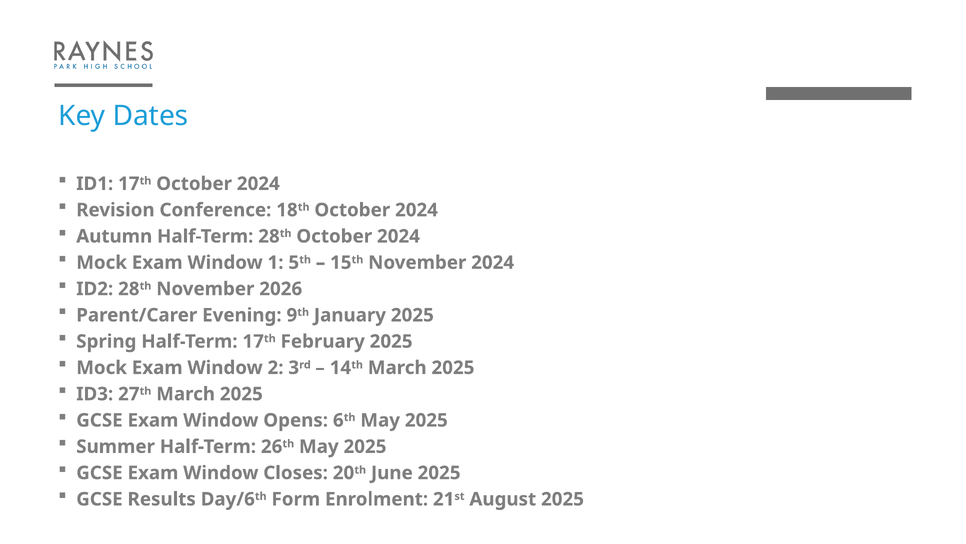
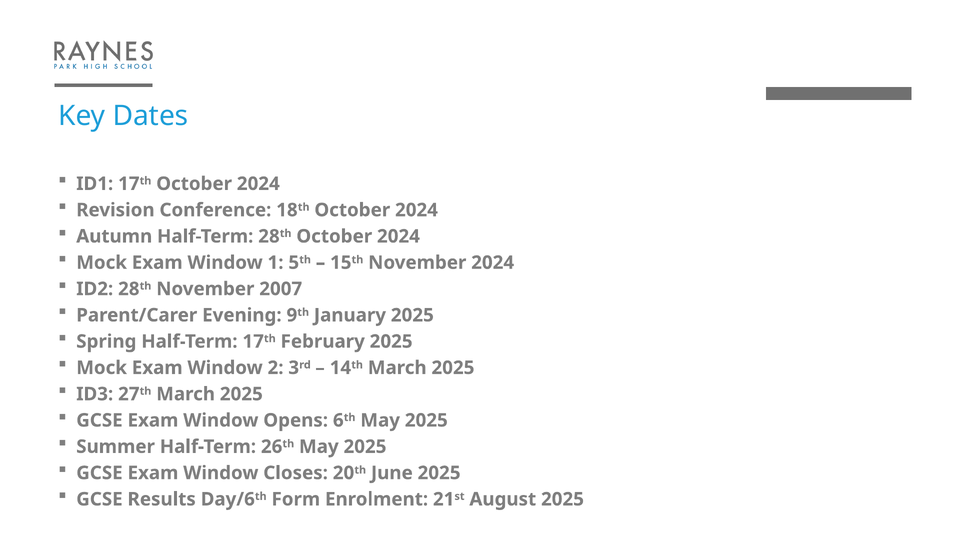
2026: 2026 -> 2007 (281, 289)
